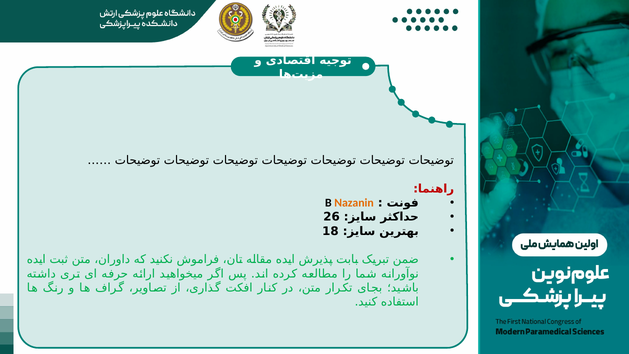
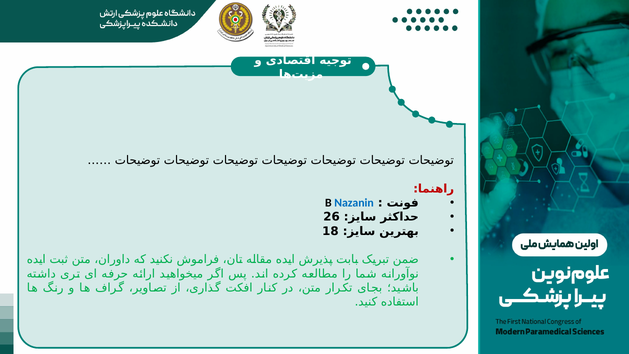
Nazanin colour: orange -> blue (354, 203)
